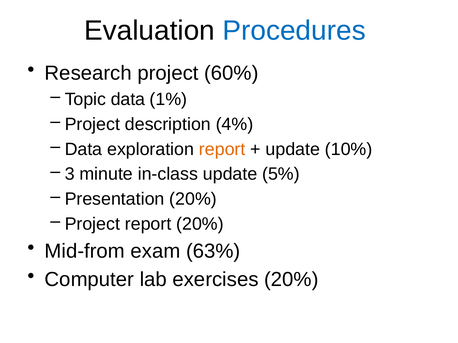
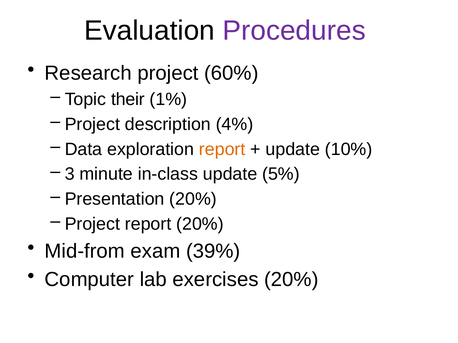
Procedures colour: blue -> purple (294, 31)
Topic data: data -> their (128, 99)
63%: 63% -> 39% (213, 251)
